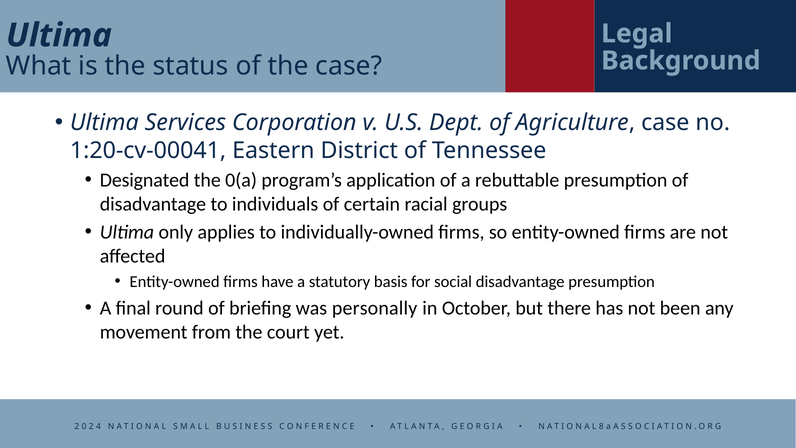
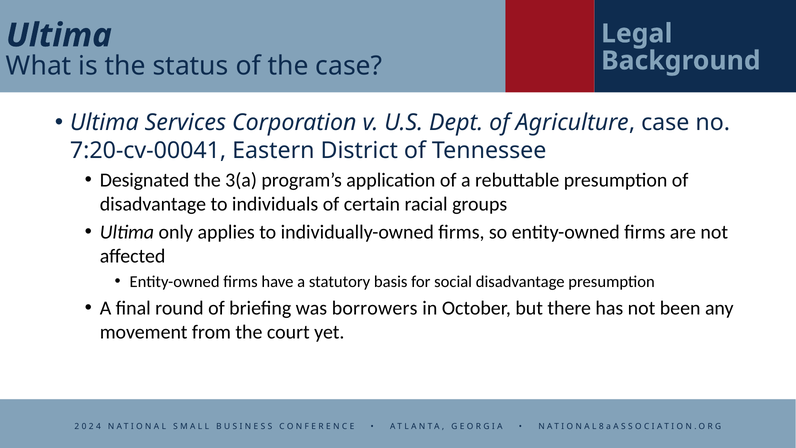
1:20-cv-00041: 1:20-cv-00041 -> 7:20-cv-00041 (148, 150)
0(a: 0(a -> 3(a (241, 180)
personally: personally -> borrowers (375, 308)
